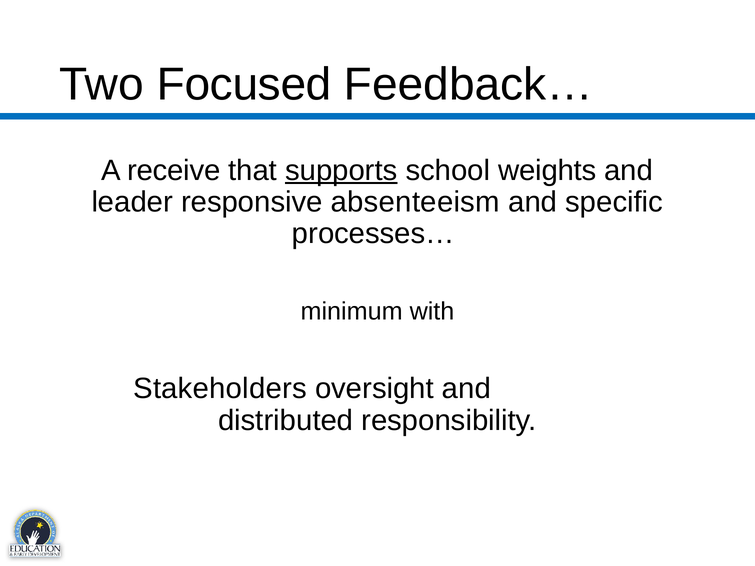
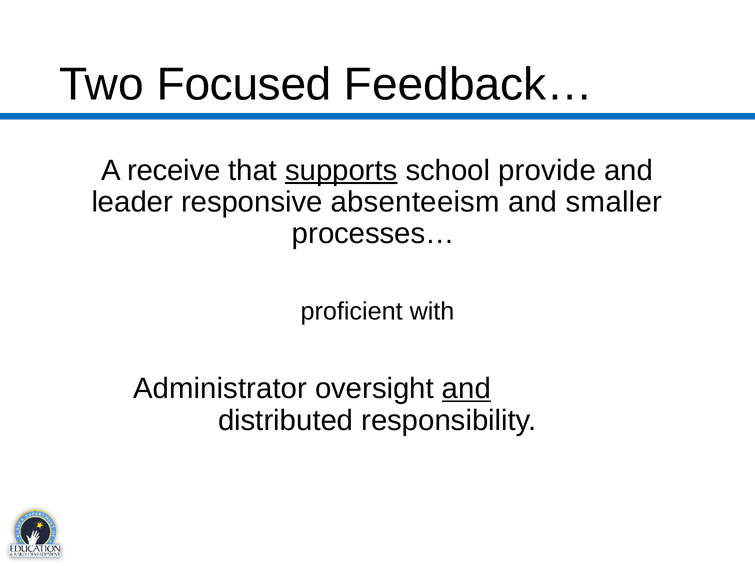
weights: weights -> provide (547, 170)
specific: specific -> smaller (614, 202)
minimum: minimum -> proficient (352, 311)
Stakeholders: Stakeholders -> Administrator (220, 389)
and underline: none -> present (466, 389)
